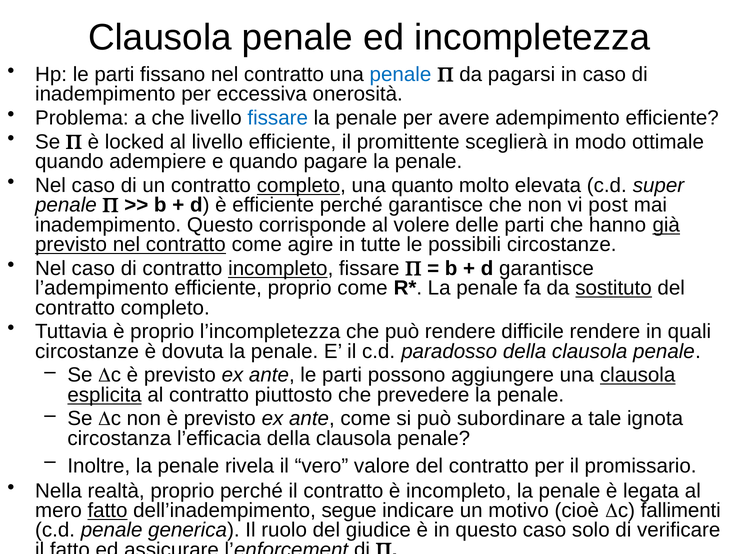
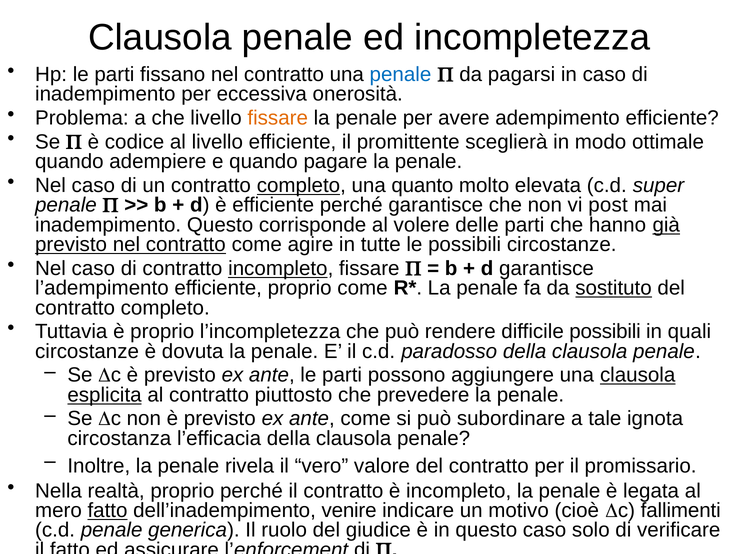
fissare colour: blue -> orange (278, 118)
locked: locked -> codice (135, 142)
difficile rendere: rendere -> possibili (605, 332)
segue: segue -> venire (349, 511)
